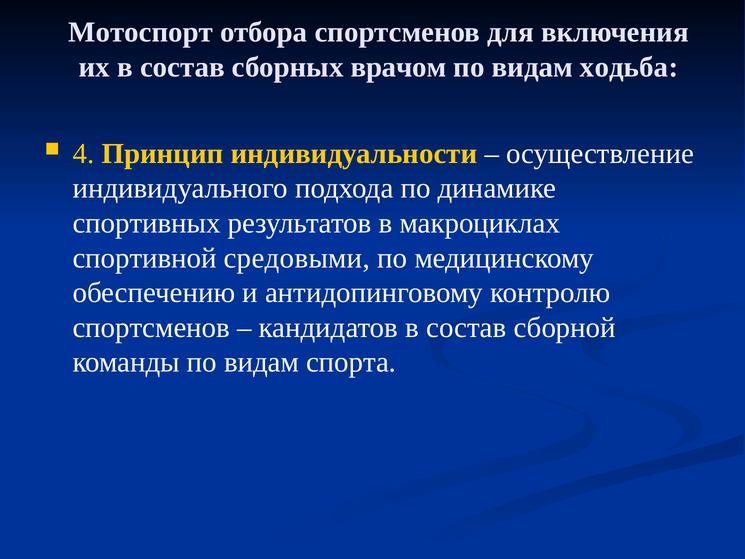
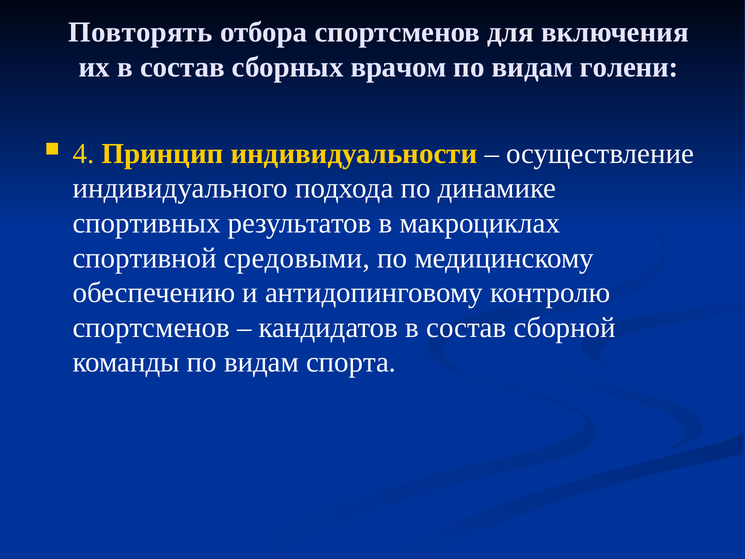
Мотоспорт: Мотоспорт -> Повторять (141, 32)
ходьба: ходьба -> голени (629, 67)
